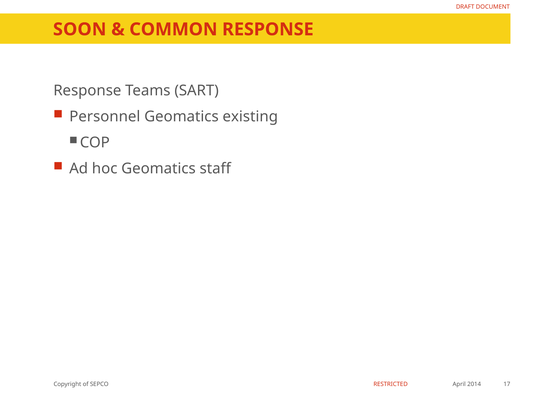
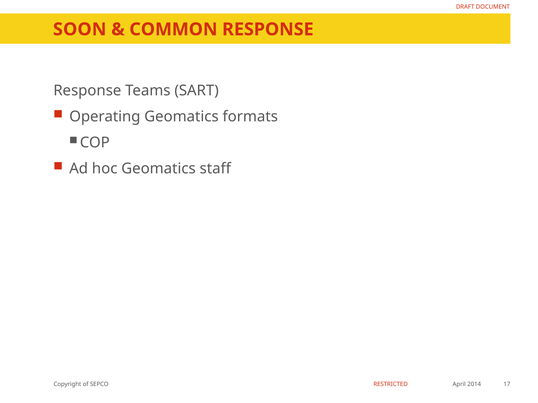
Personnel: Personnel -> Operating (105, 117)
existing: existing -> formats (250, 117)
